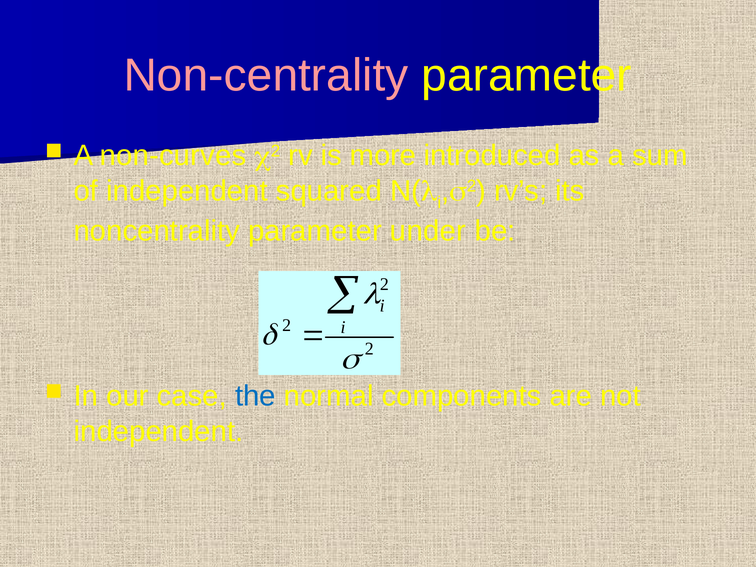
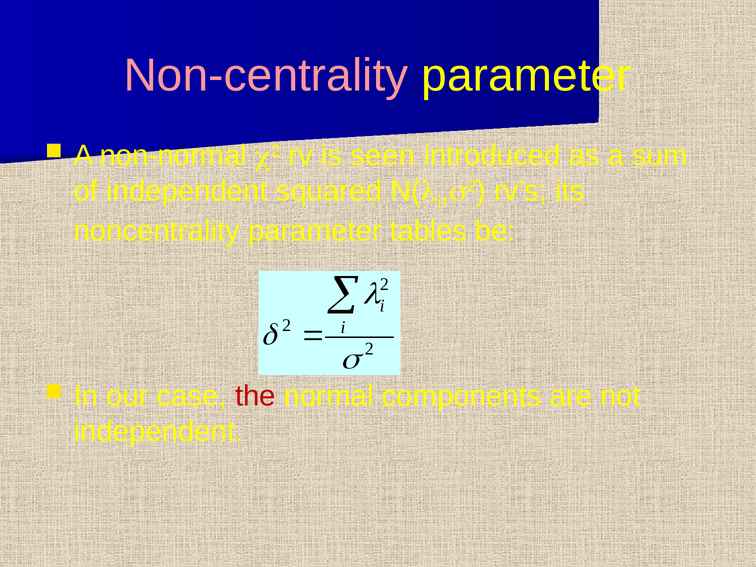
non-curves: non-curves -> non-normal (173, 156)
more: more -> seen (383, 156)
under: under -> tables (428, 231)
the colour: blue -> red (255, 396)
